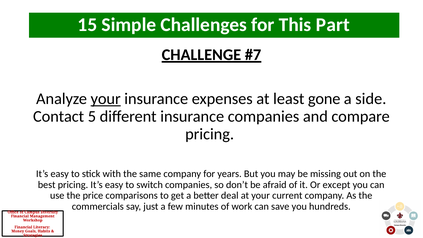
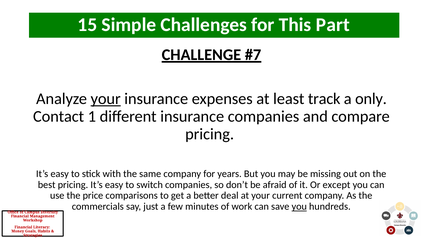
gone: gone -> track (324, 99)
side: side -> only (371, 99)
5: 5 -> 1 (92, 116)
you underline: none -> present (299, 207)
